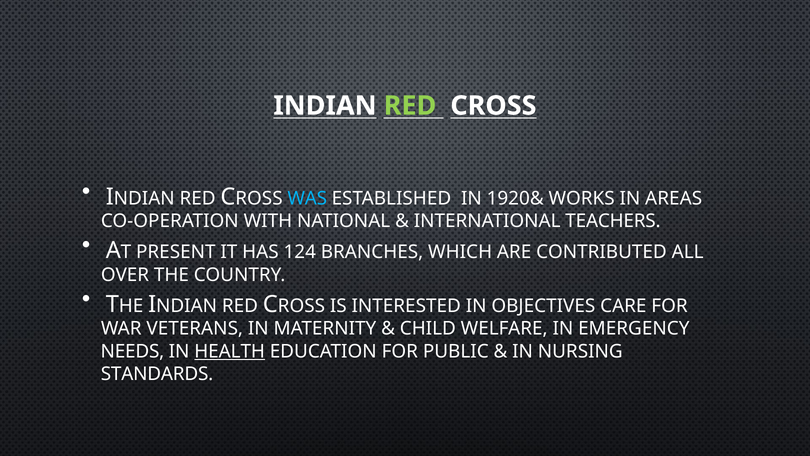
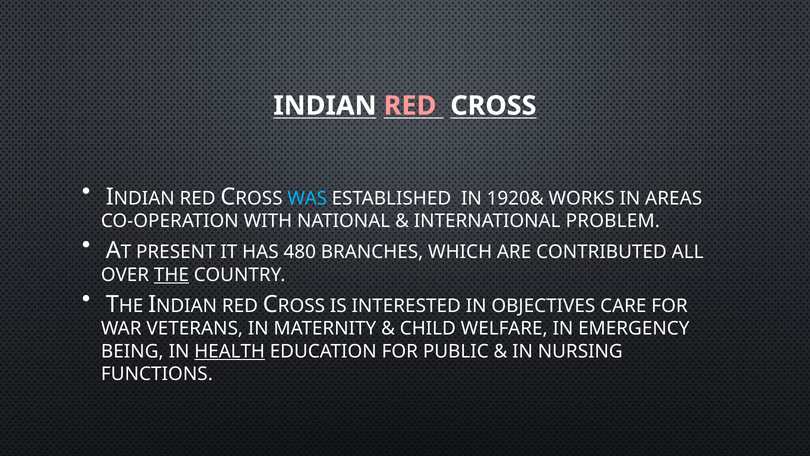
RED colour: light green -> pink (410, 106)
TEACHERS: TEACHERS -> PROBLEM (613, 221)
124: 124 -> 480 (300, 252)
THE underline: none -> present (171, 275)
NEEDS: NEEDS -> BEING (132, 351)
STANDARDS: STANDARDS -> FUNCTIONS (157, 374)
